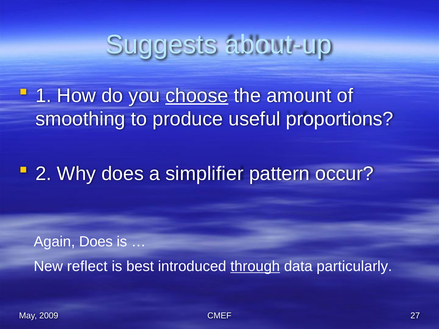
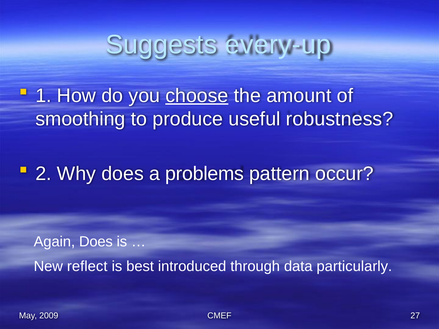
about-up: about-up -> every-up (278, 45)
proportions: proportions -> robustness (340, 119)
simplifier: simplifier -> problems (205, 174)
through underline: present -> none (255, 267)
